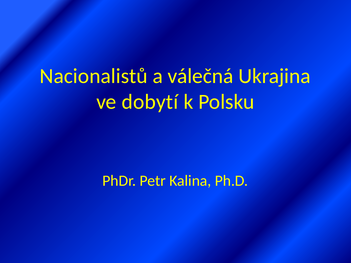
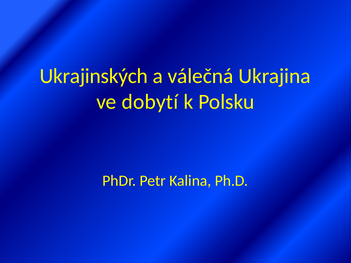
Nacionalistů: Nacionalistů -> Ukrajinských (94, 76)
